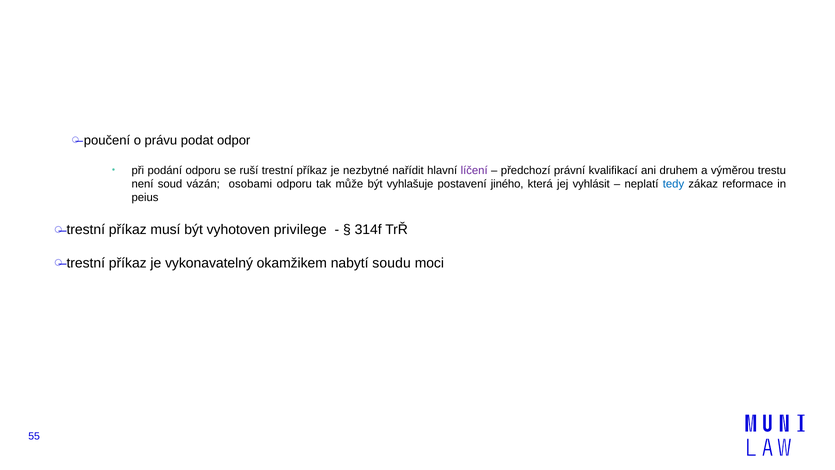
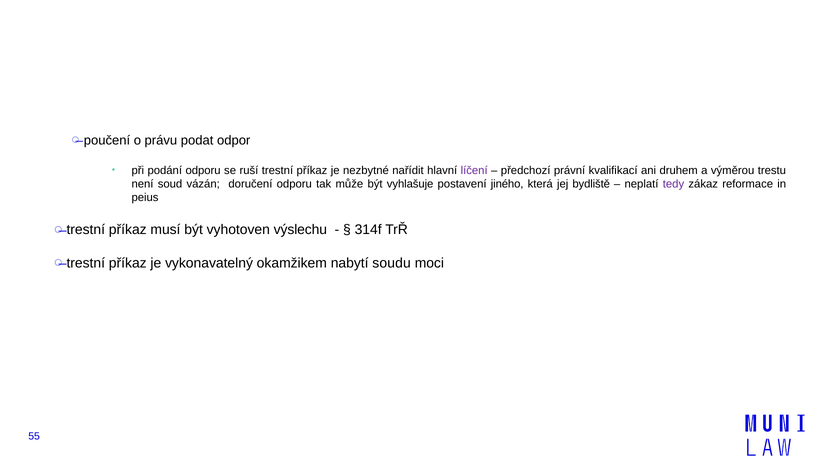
osobami: osobami -> doručení (250, 184)
vyhlásit: vyhlásit -> bydliště (591, 184)
tedy colour: blue -> purple (674, 184)
privilege: privilege -> výslechu (300, 230)
